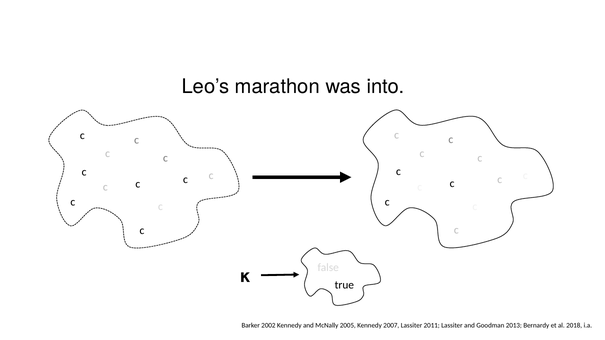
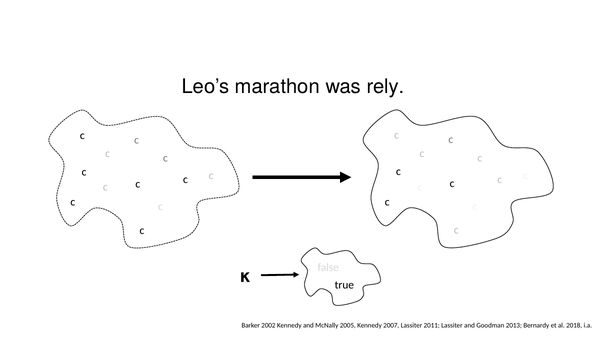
into: into -> rely (386, 87)
